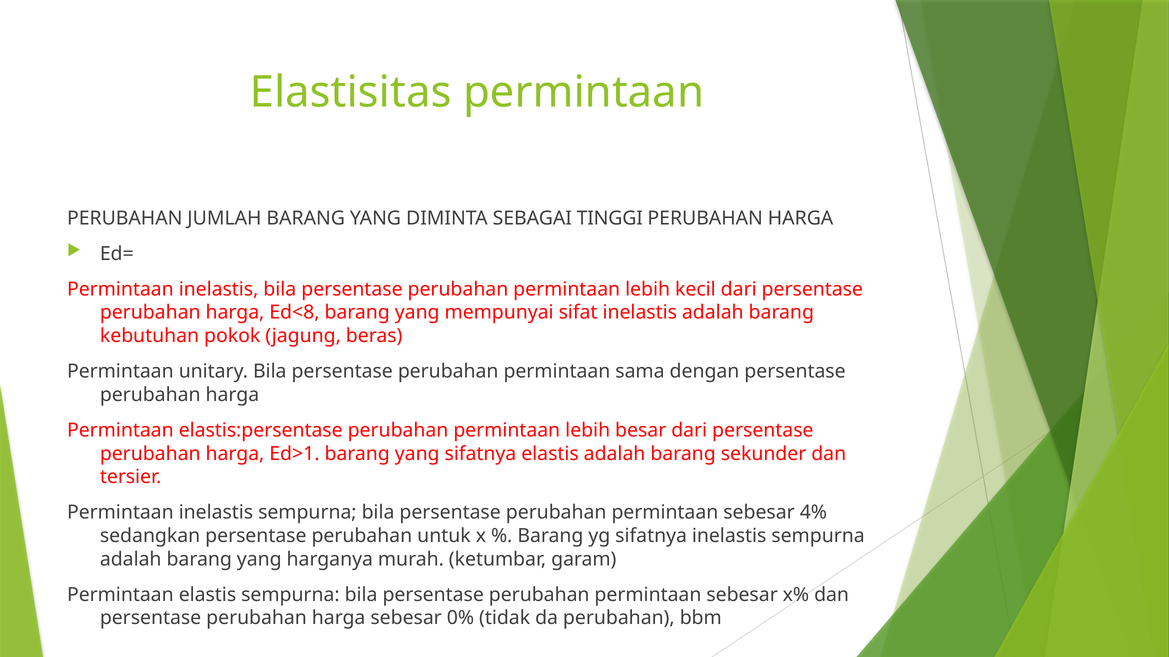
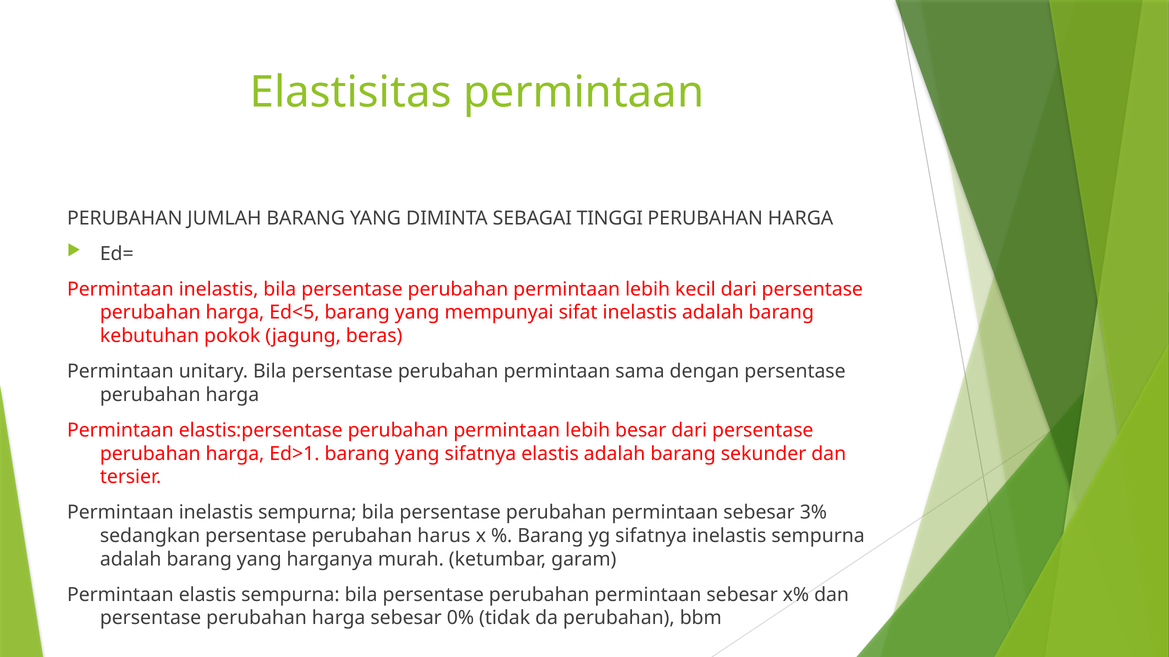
Ed<8: Ed<8 -> Ed<5 (294, 313)
4%: 4% -> 3% (813, 513)
untuk: untuk -> harus (444, 536)
